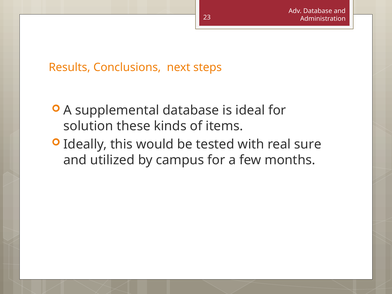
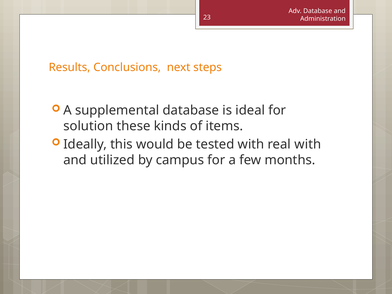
real sure: sure -> with (308, 144)
